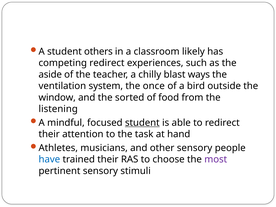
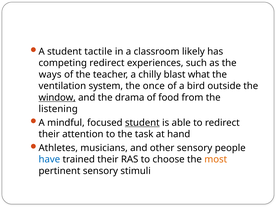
others: others -> tactile (98, 51)
aside: aside -> ways (50, 74)
ways: ways -> what (199, 74)
window underline: none -> present (57, 97)
sorted: sorted -> drama (130, 97)
most colour: purple -> orange (216, 159)
